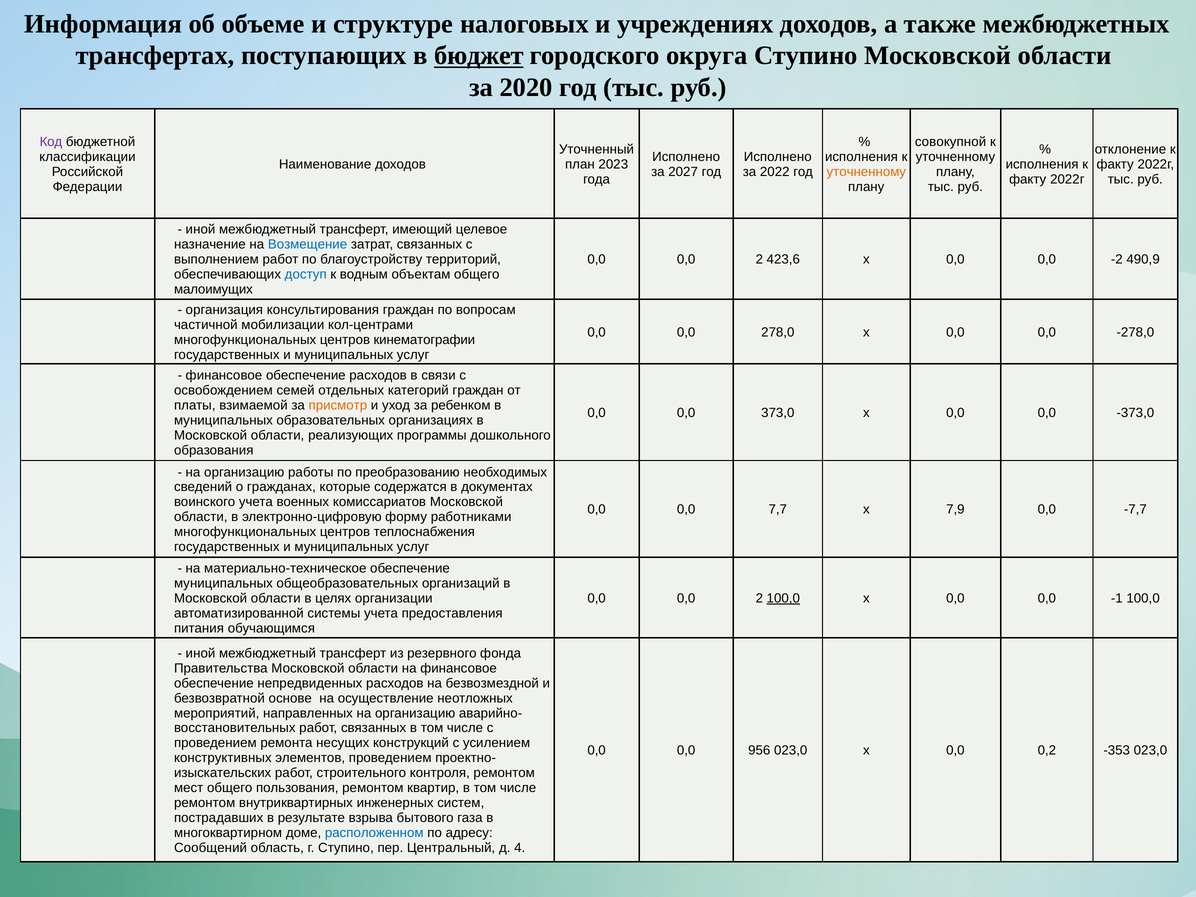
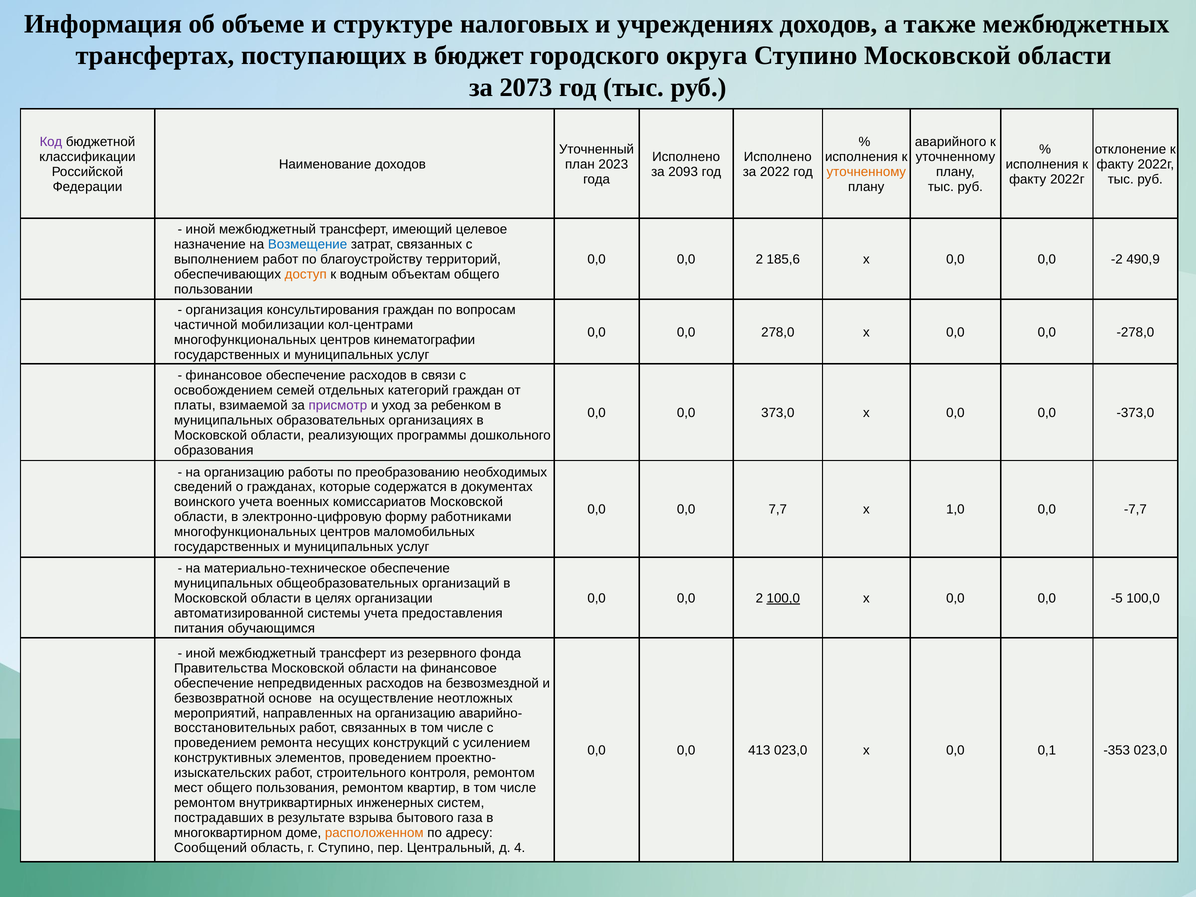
бюджет underline: present -> none (479, 56)
2020: 2020 -> 2073 (526, 88)
совокупной: совокупной -> аварийного (951, 142)
2027: 2027 -> 2093 (683, 172)
423,6: 423,6 -> 185,6 (783, 259)
доступ colour: blue -> orange (306, 274)
малоимущих: малоимущих -> пользовании (213, 289)
присмотр colour: orange -> purple (338, 405)
7,9: 7,9 -> 1,0 (955, 510)
теплоснабжения: теплоснабжения -> маломобильных (424, 532)
-1: -1 -> -5 (1117, 598)
956: 956 -> 413 (759, 751)
0,2: 0,2 -> 0,1 (1047, 751)
расположенном colour: blue -> orange (374, 833)
